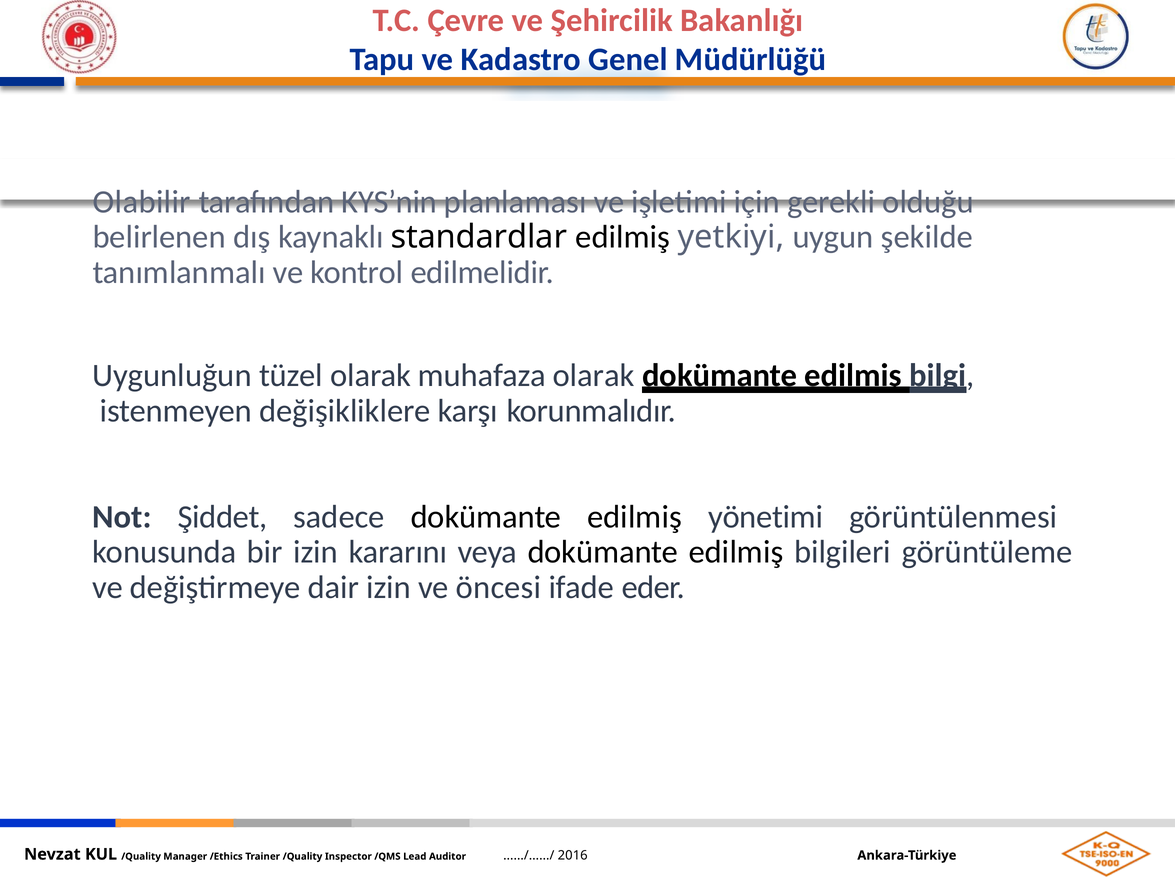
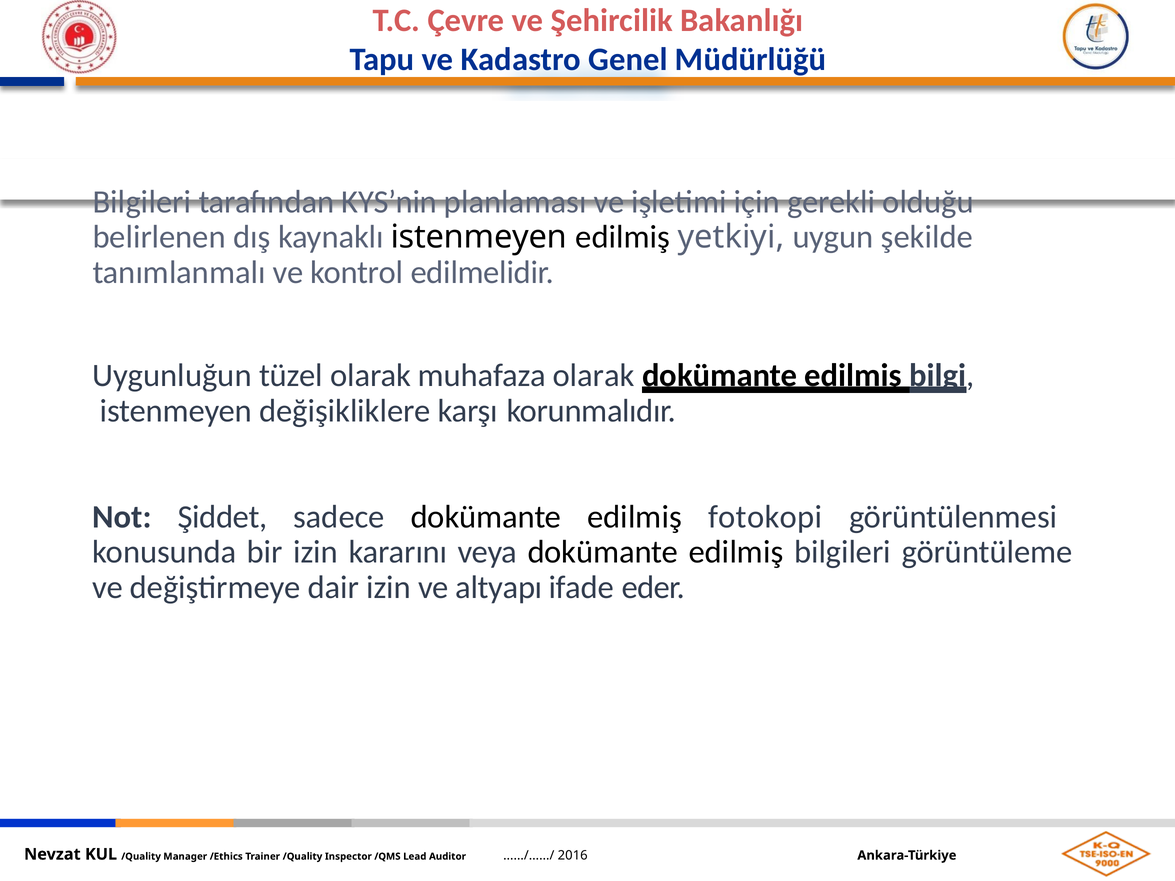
Olabilir: Olabilir -> Bilgileri (142, 202)
kaynaklı standardlar: standardlar -> istenmeyen (479, 237)
yönetimi: yönetimi -> fotokopi (765, 517)
öncesi: öncesi -> altyapı (499, 587)
